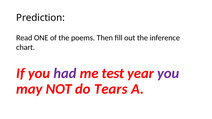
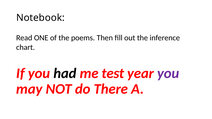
Prediction: Prediction -> Notebook (40, 18)
had colour: purple -> black (65, 73)
Tears: Tears -> There (111, 89)
